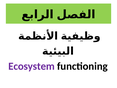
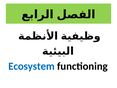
Ecosystem colour: purple -> blue (32, 66)
